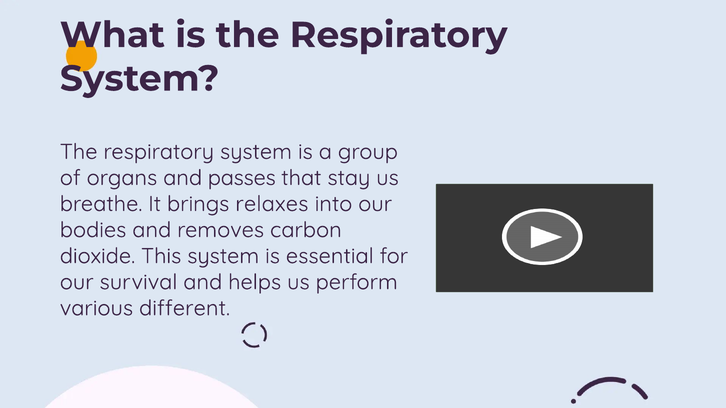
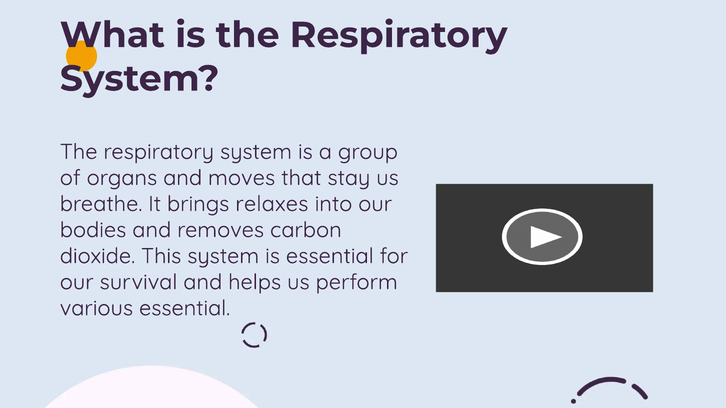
passes: passes -> moves (242, 178)
various different: different -> essential (185, 308)
